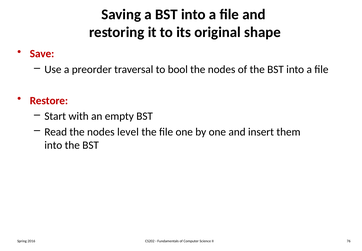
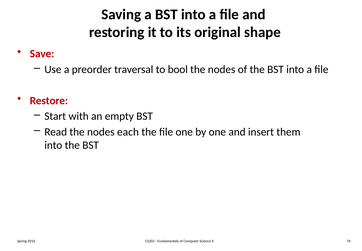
level: level -> each (128, 132)
